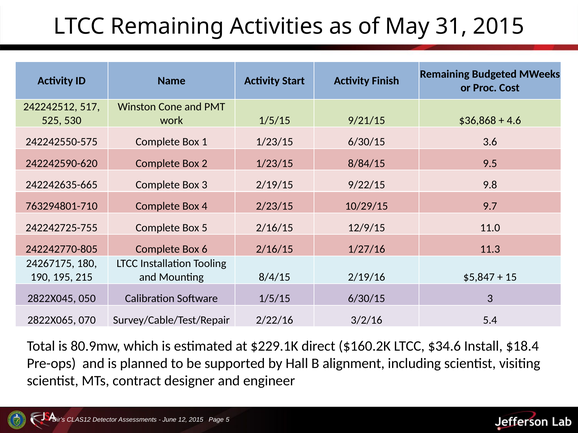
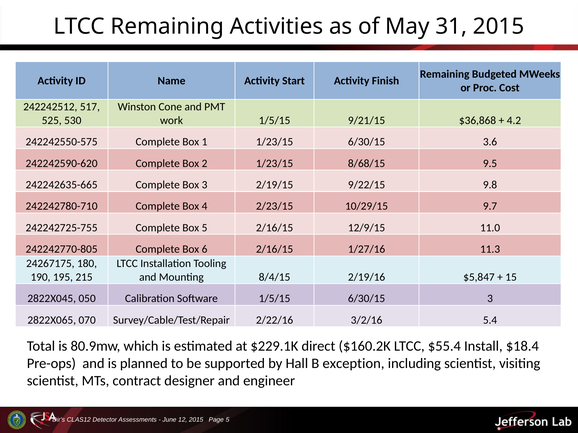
4.6: 4.6 -> 4.2 (514, 121)
8/84/15: 8/84/15 -> 8/68/15 (367, 164)
763294801-710: 763294801-710 -> 242242780-710 (62, 207)
$34.6: $34.6 -> $55.4 (444, 346)
alignment: alignment -> exception (353, 364)
